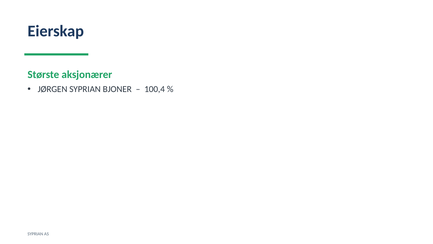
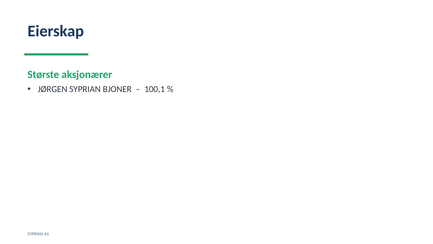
100,4: 100,4 -> 100,1 (155, 89)
